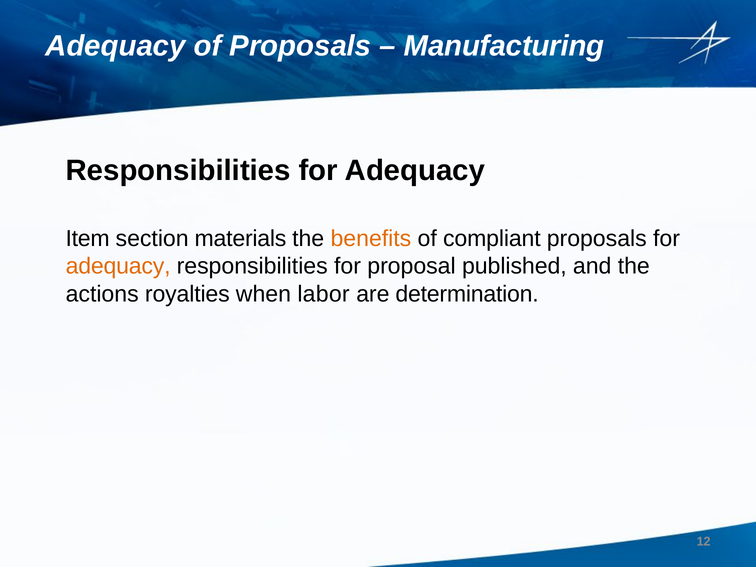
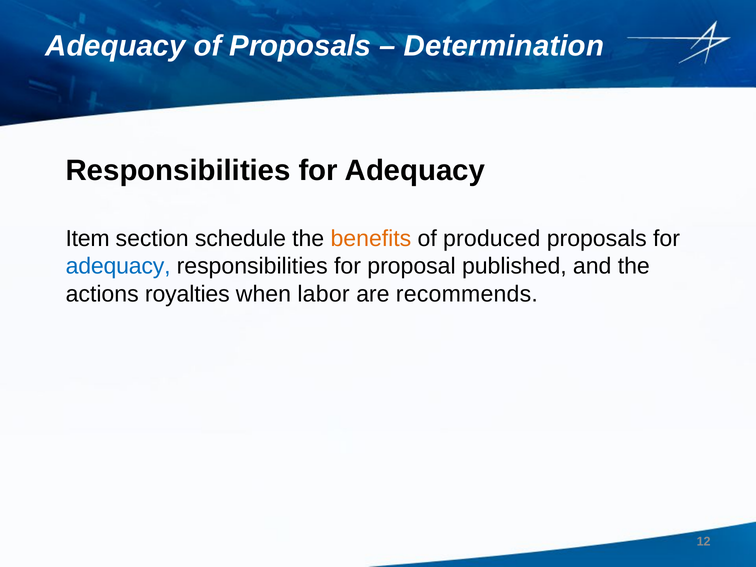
Manufacturing: Manufacturing -> Determination (504, 46)
materials: materials -> schedule (240, 239)
compliant: compliant -> produced (492, 239)
adequacy colour: orange -> blue (118, 266)
determination: determination -> recommends (467, 294)
